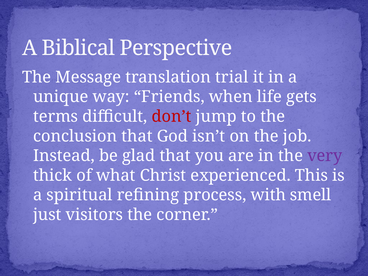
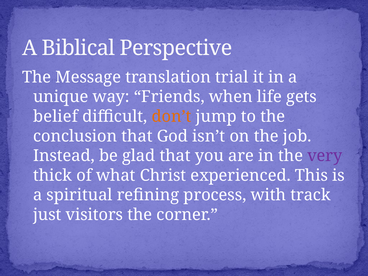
terms: terms -> belief (55, 116)
don’t colour: red -> orange (172, 116)
smell: smell -> track (310, 195)
